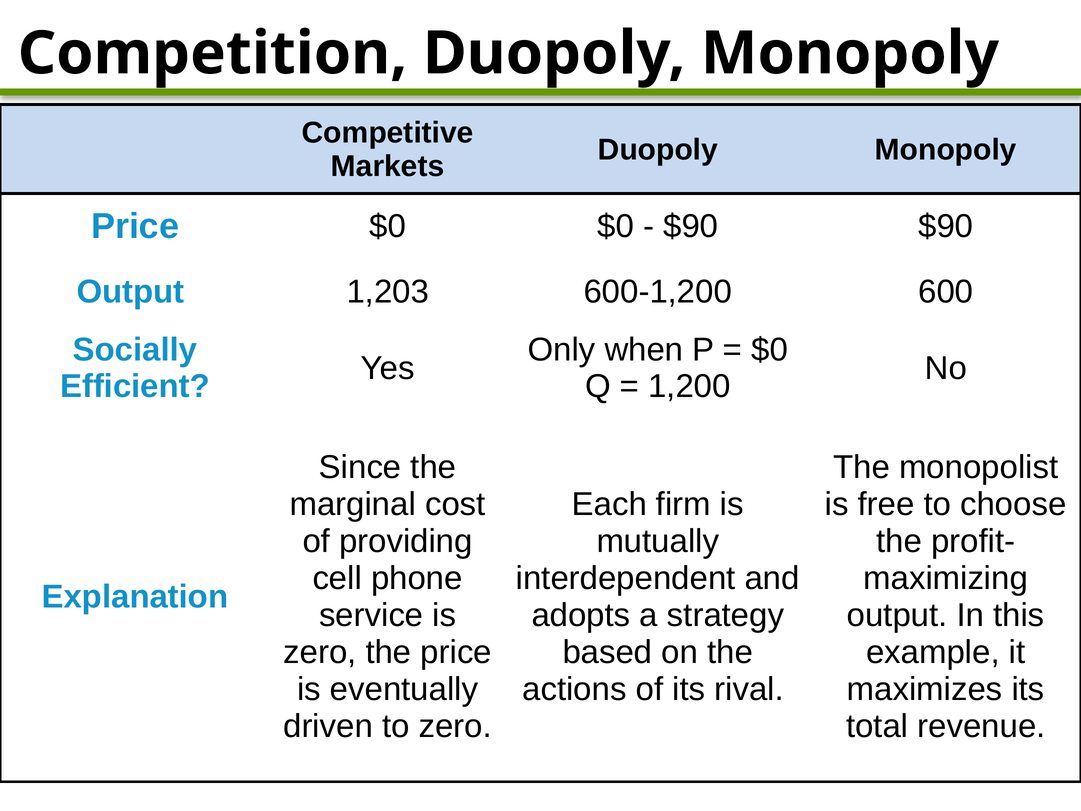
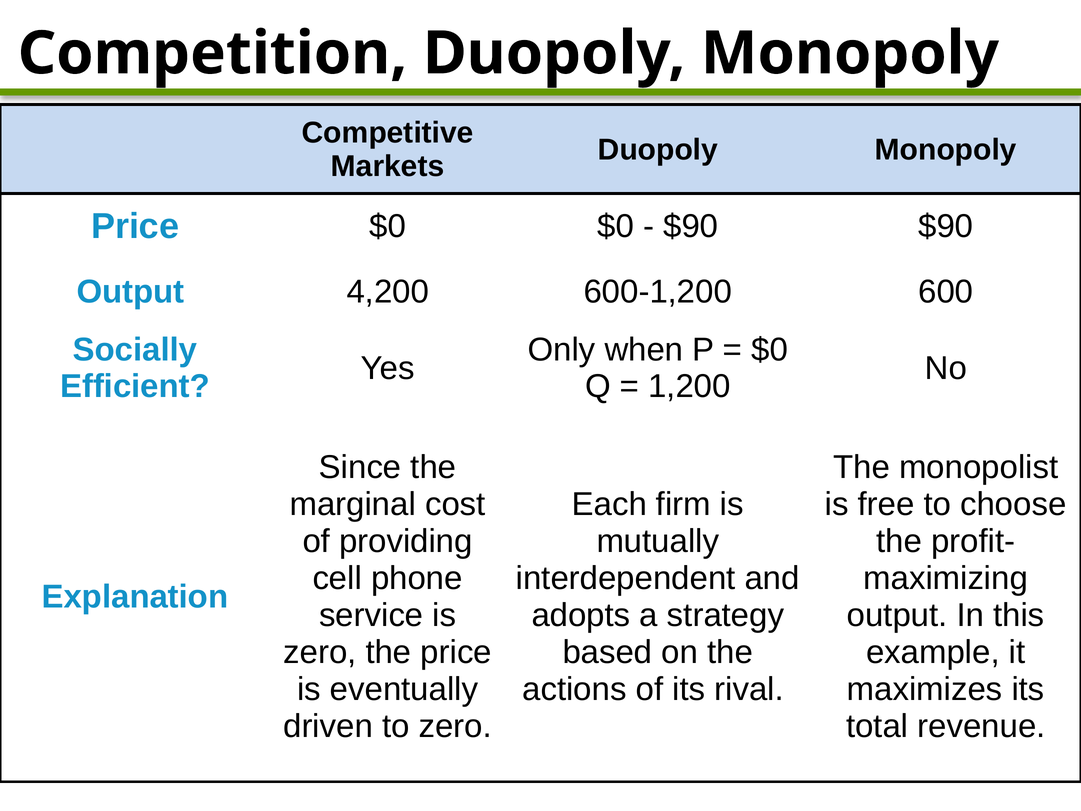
1,203: 1,203 -> 4,200 (388, 292)
